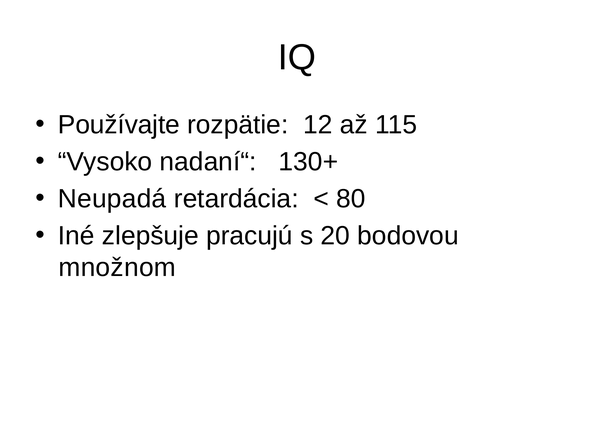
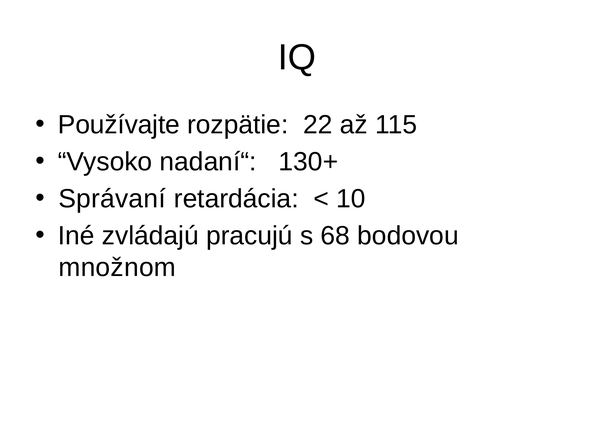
12: 12 -> 22 (318, 125)
Neupadá: Neupadá -> Správaní (112, 199)
80: 80 -> 10 (351, 199)
zlepšuje: zlepšuje -> zvládajú (150, 236)
20: 20 -> 68 (335, 236)
